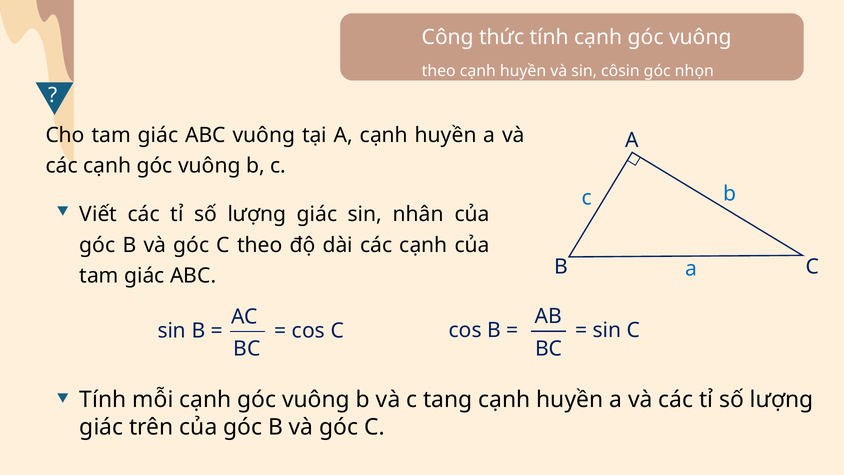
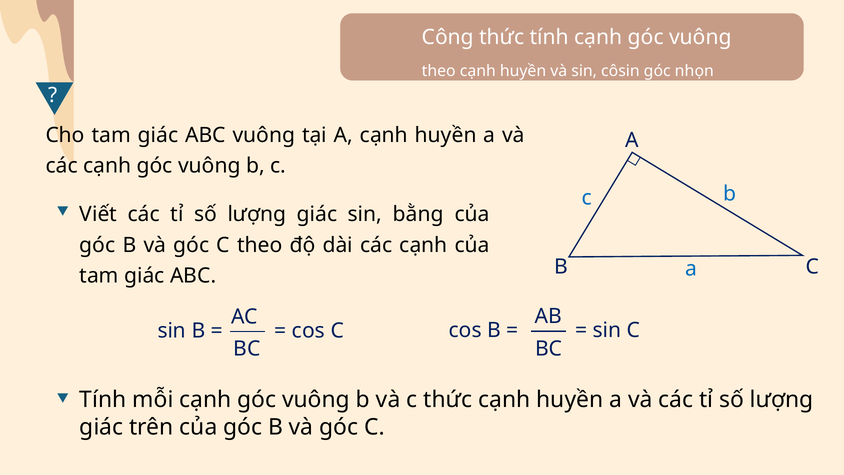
nhân: nhân -> bằng (418, 214)
c tang: tang -> thức (448, 399)
